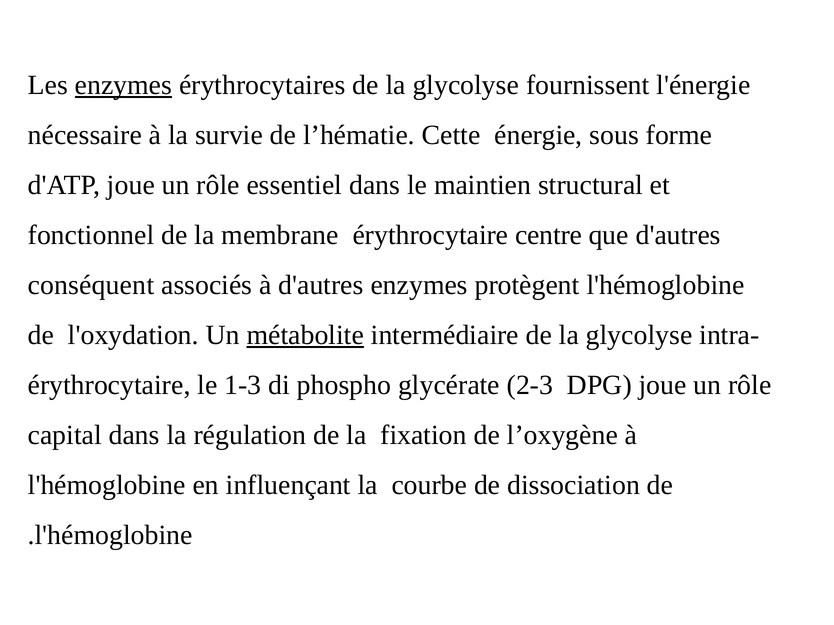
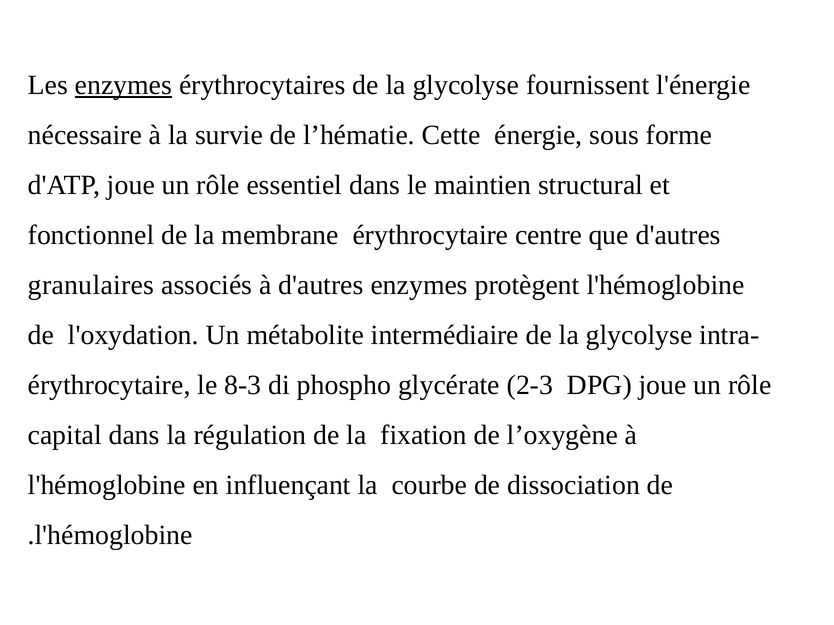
conséquent: conséquent -> granulaires (91, 285)
métabolite underline: present -> none (305, 335)
1-3: 1-3 -> 8-3 (243, 385)
